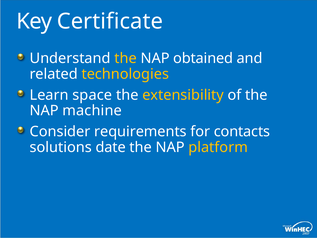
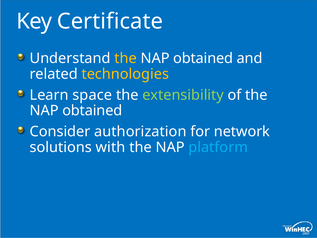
extensibility colour: yellow -> light green (183, 95)
machine: machine -> obtained (92, 111)
requirements: requirements -> authorization (140, 131)
contacts: contacts -> network (242, 131)
date: date -> with (111, 147)
platform colour: yellow -> light blue (218, 147)
